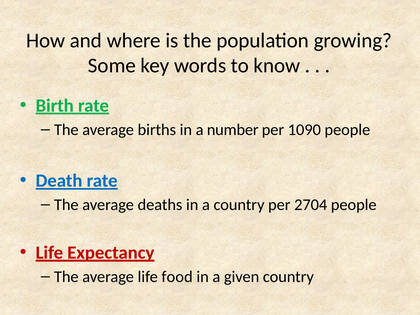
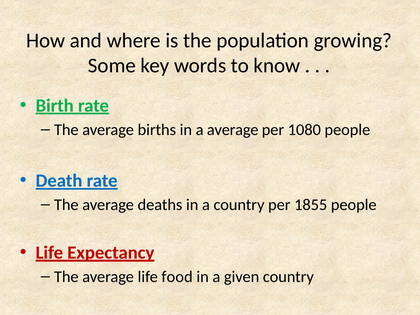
a number: number -> average (233, 130)
1090: 1090 -> 1080 (304, 130)
2704: 2704 -> 1855 (311, 205)
